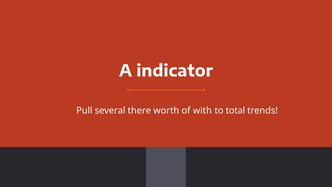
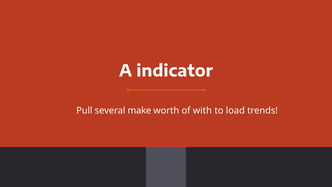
there: there -> make (139, 110)
total: total -> load (235, 110)
